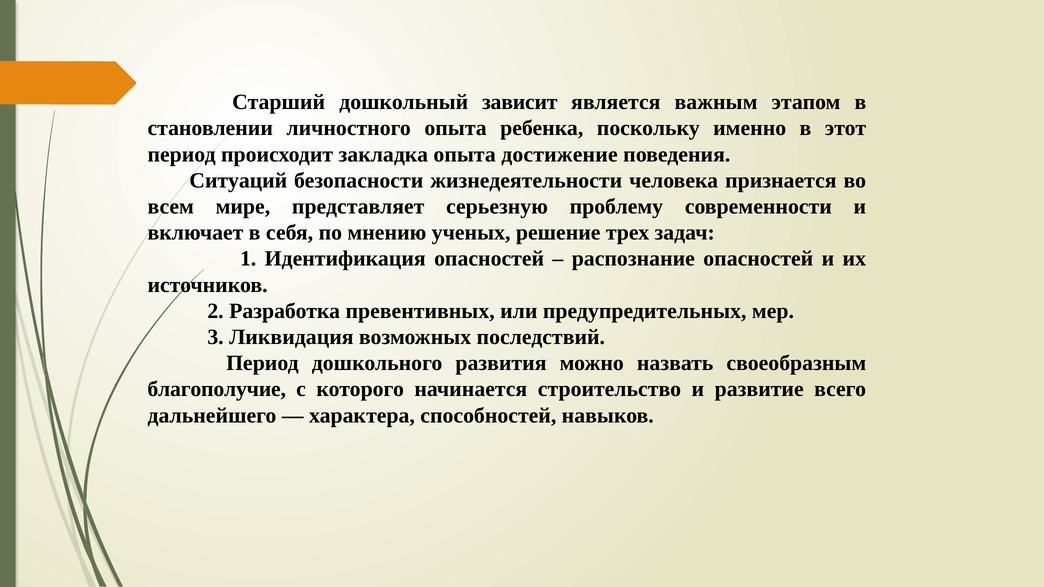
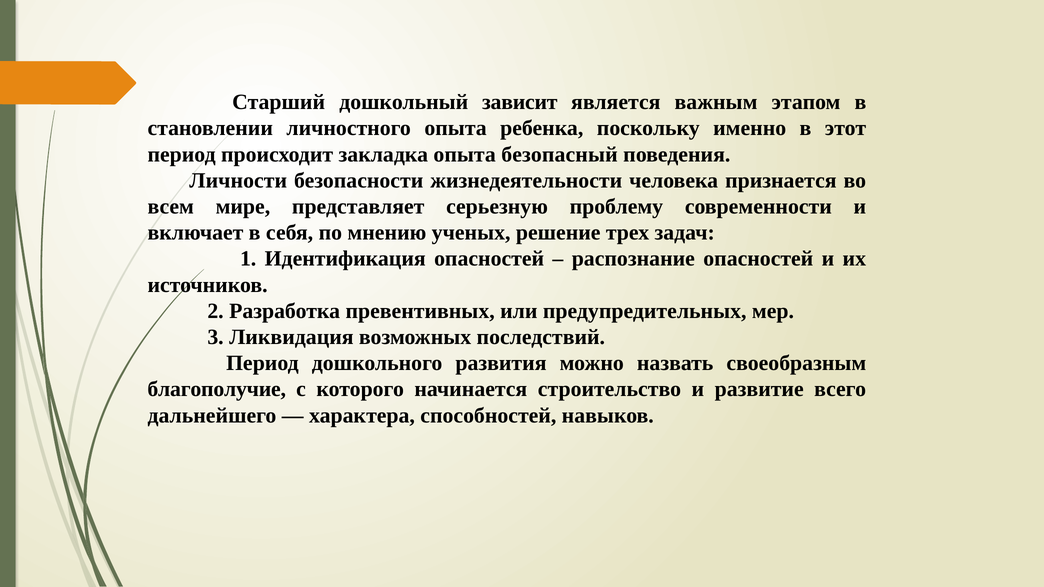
достижение: достижение -> безопасный (559, 154)
Ситуаций: Ситуаций -> Личности (238, 181)
